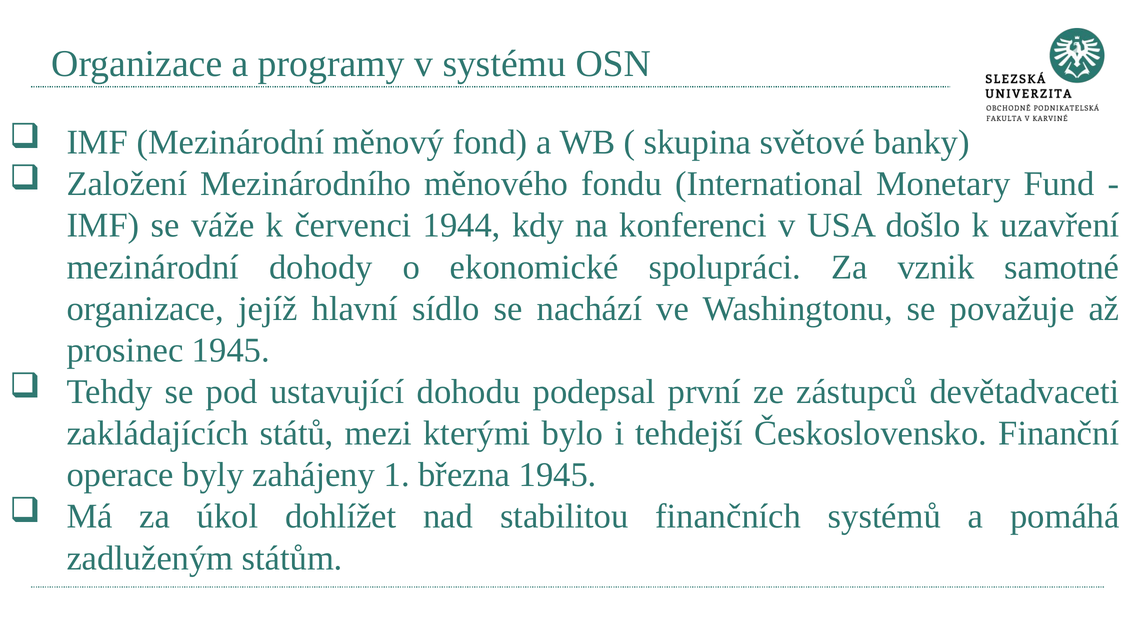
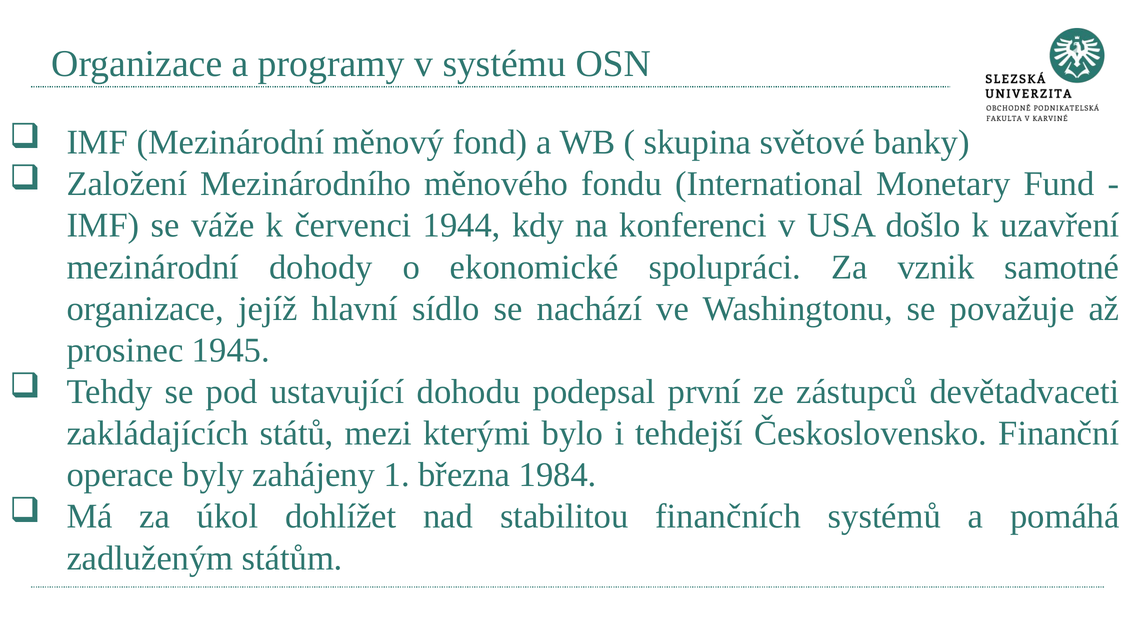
března 1945: 1945 -> 1984 (558, 474)
